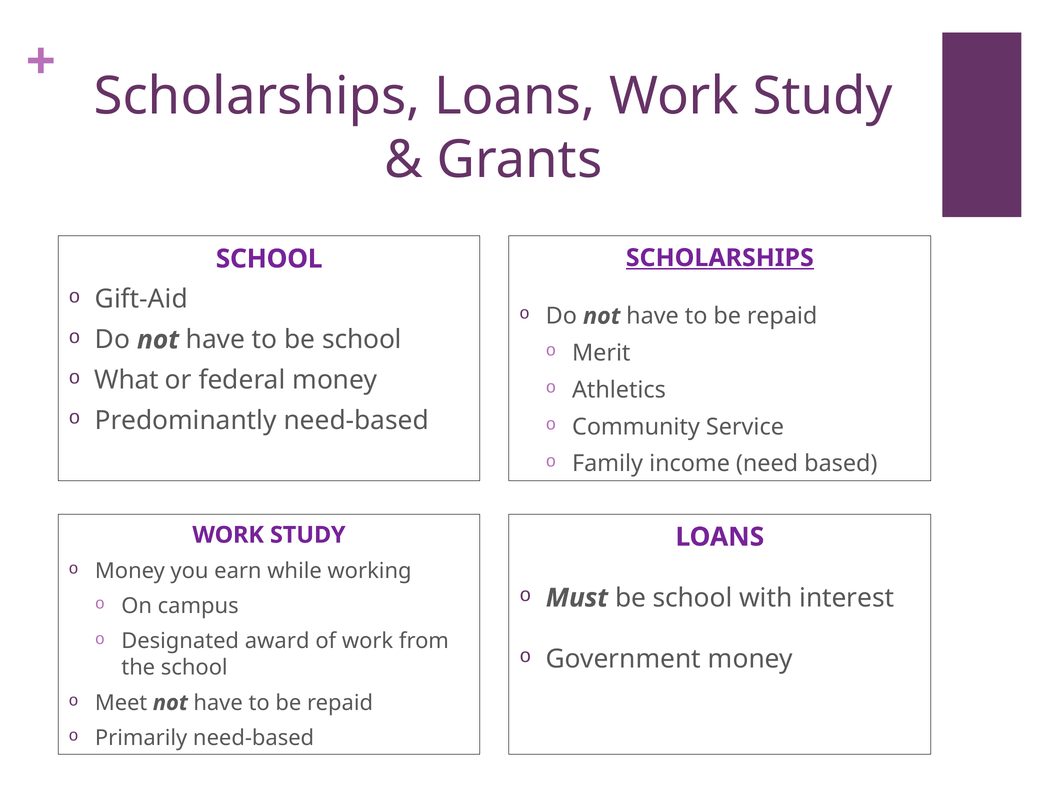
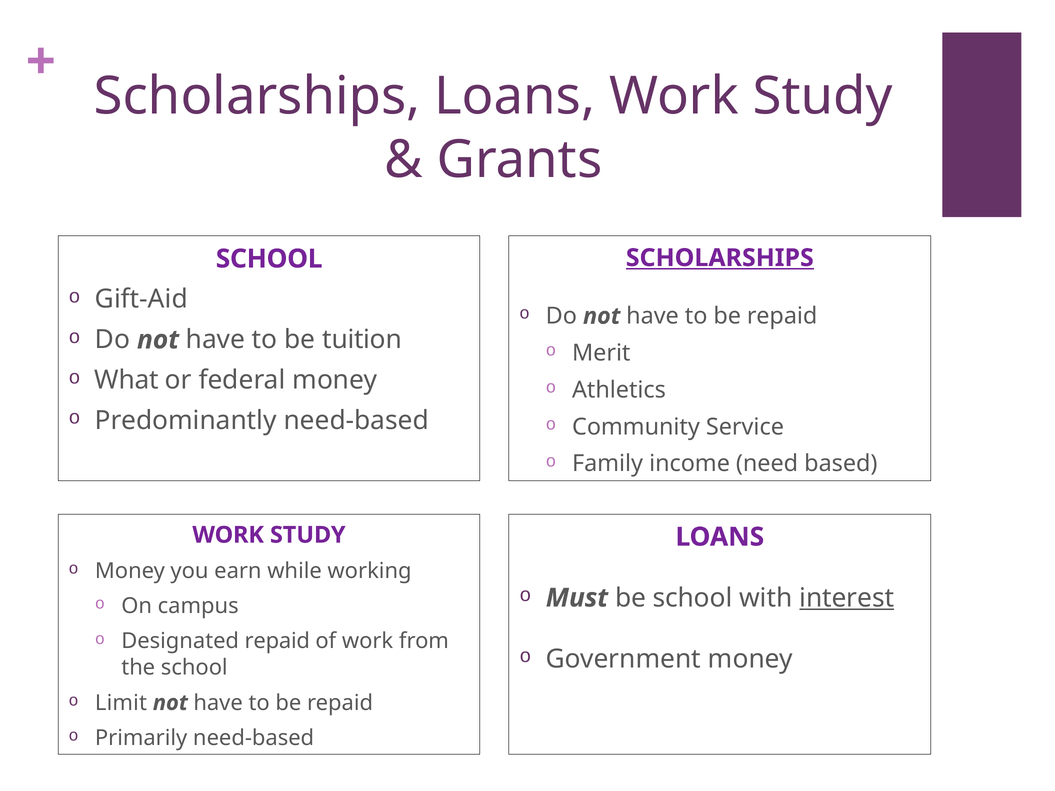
to be school: school -> tuition (362, 340)
interest underline: none -> present (847, 598)
Designated award: award -> repaid (277, 641)
Meet: Meet -> Limit (121, 703)
